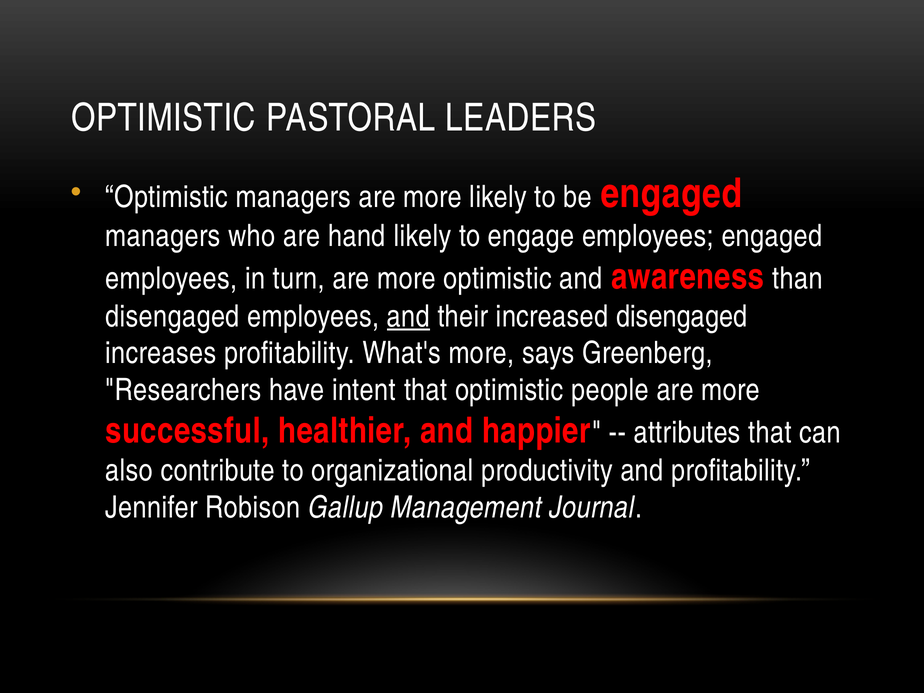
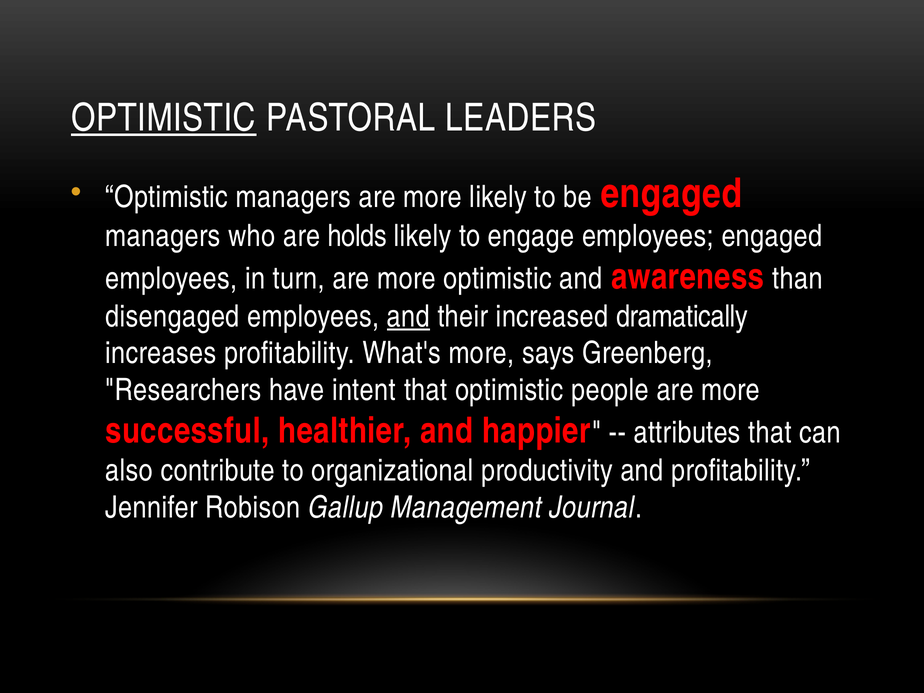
OPTIMISTIC underline: none -> present (163, 118)
hand: hand -> holds (357, 236)
increased disengaged: disengaged -> dramatically (682, 316)
